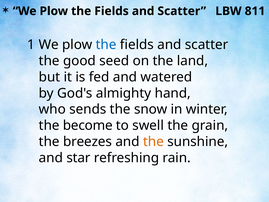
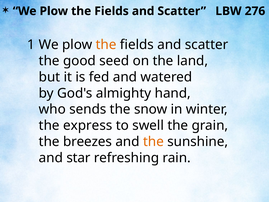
811: 811 -> 276 (255, 11)
the colour: blue -> orange (106, 45)
become: become -> express (88, 125)
